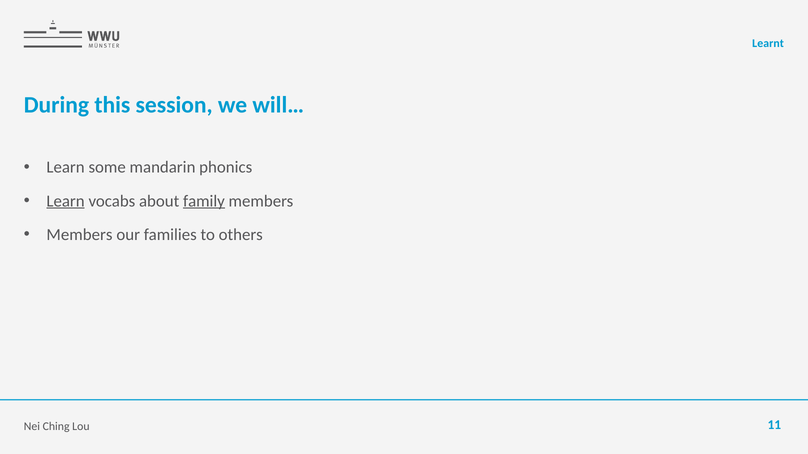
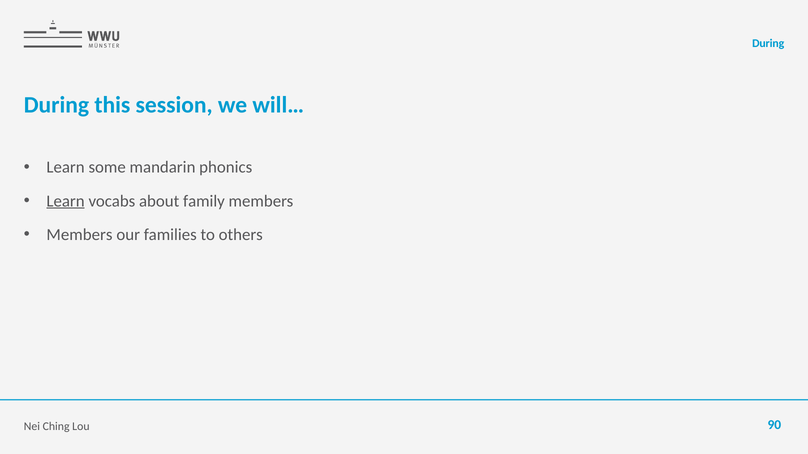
Learnt: Learnt -> During (768, 43)
family underline: present -> none (204, 201)
11: 11 -> 90 (774, 425)
